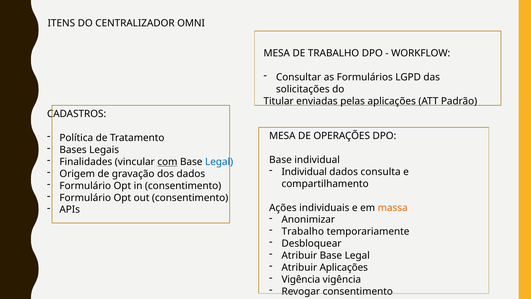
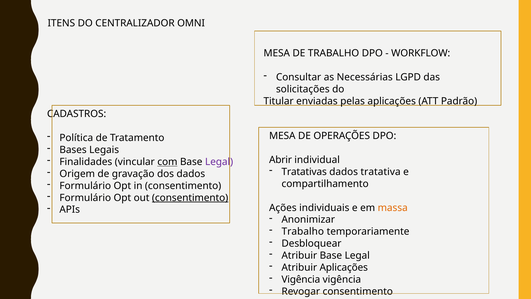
Formulários: Formulários -> Necessárias (365, 77)
Legal colour: blue -> purple (219, 162)
Base: Base -> Abrir (281, 160)
Individual: Individual -> Tratativas (304, 172)
consulta: consulta -> tratativa (381, 172)
consentimento underline: none -> present (190, 198)
